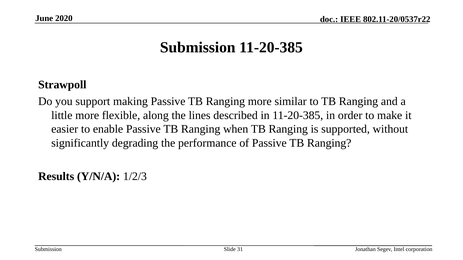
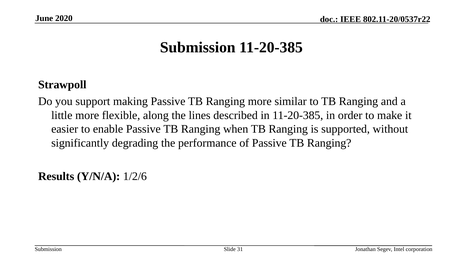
1/2/3: 1/2/3 -> 1/2/6 (135, 177)
